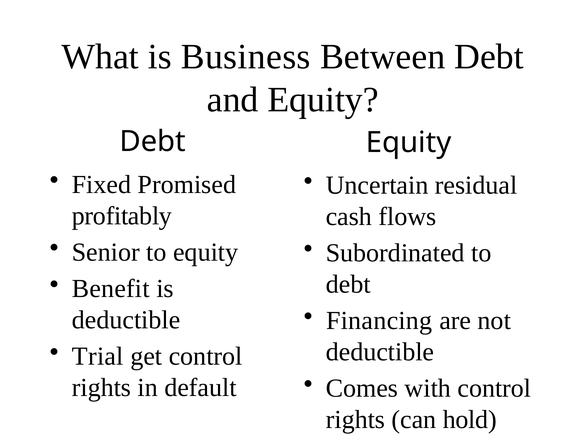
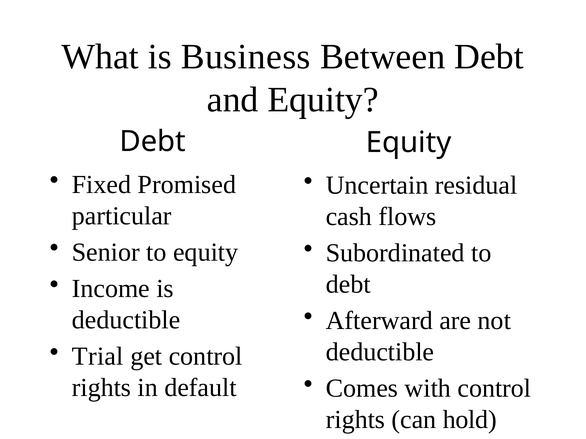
profitably: profitably -> particular (122, 216)
Benefit: Benefit -> Income (111, 289)
Financing: Financing -> Afterward (379, 321)
